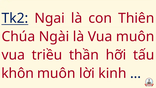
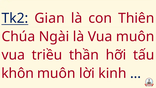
Ngai: Ngai -> Gian (50, 18)
